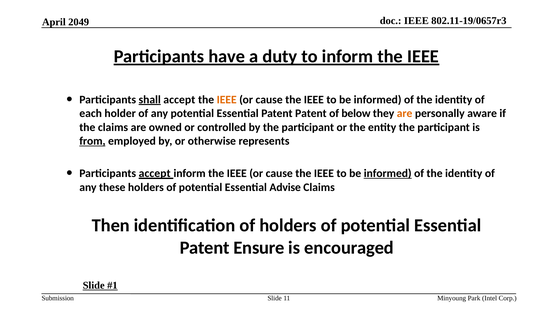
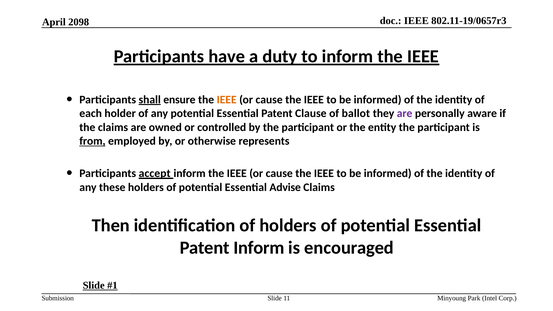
2049: 2049 -> 2098 (79, 22)
shall accept: accept -> ensure (179, 100)
Patent Patent: Patent -> Clause (311, 114)
below: below -> ballot (356, 114)
are colour: orange -> purple (405, 114)
informed underline: present -> none (388, 173)
Patent Ensure: Ensure -> Inform (259, 248)
